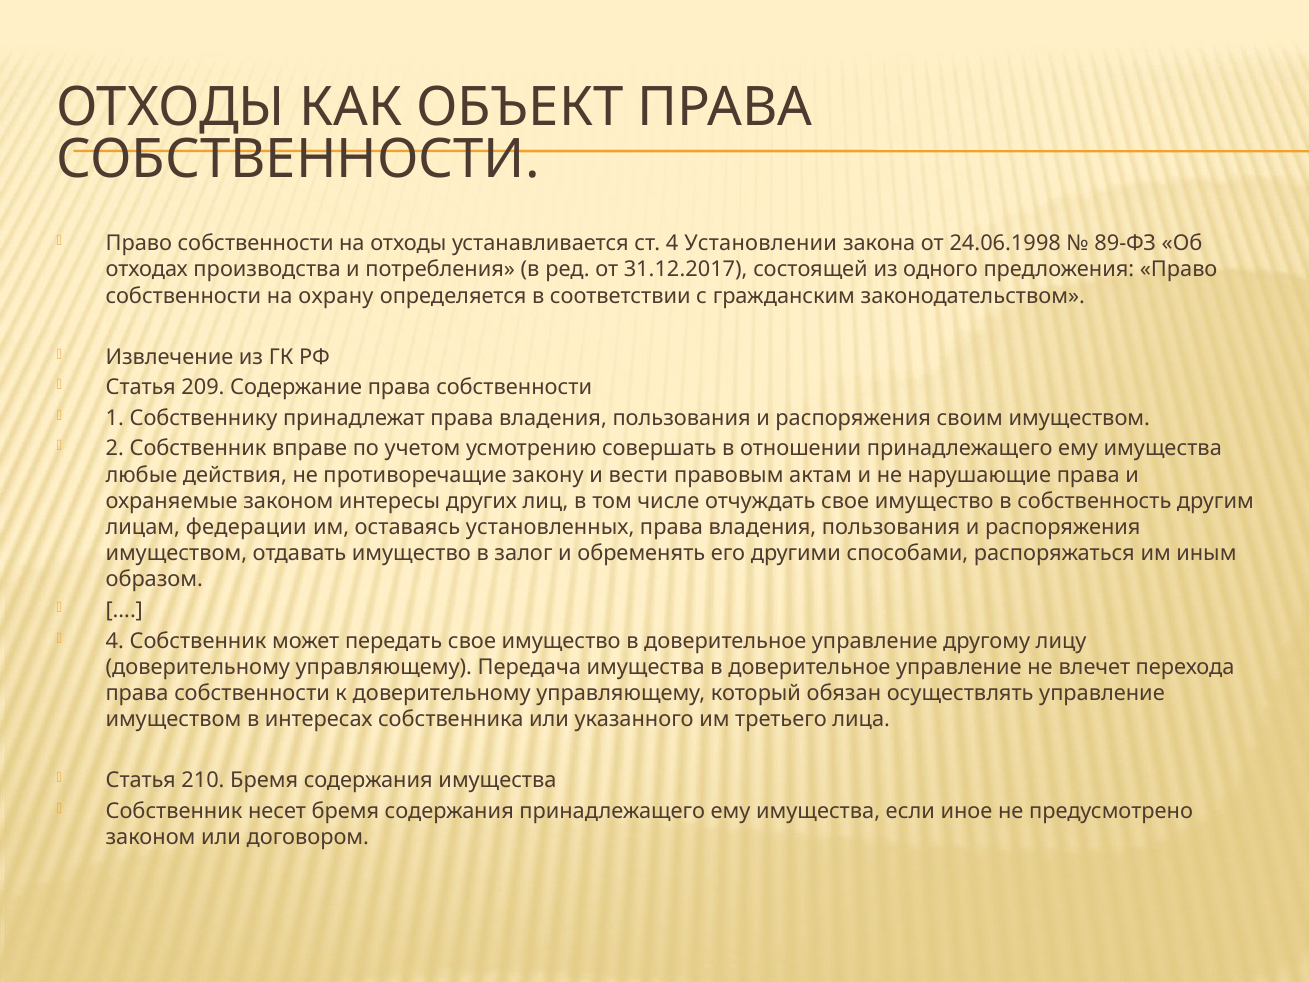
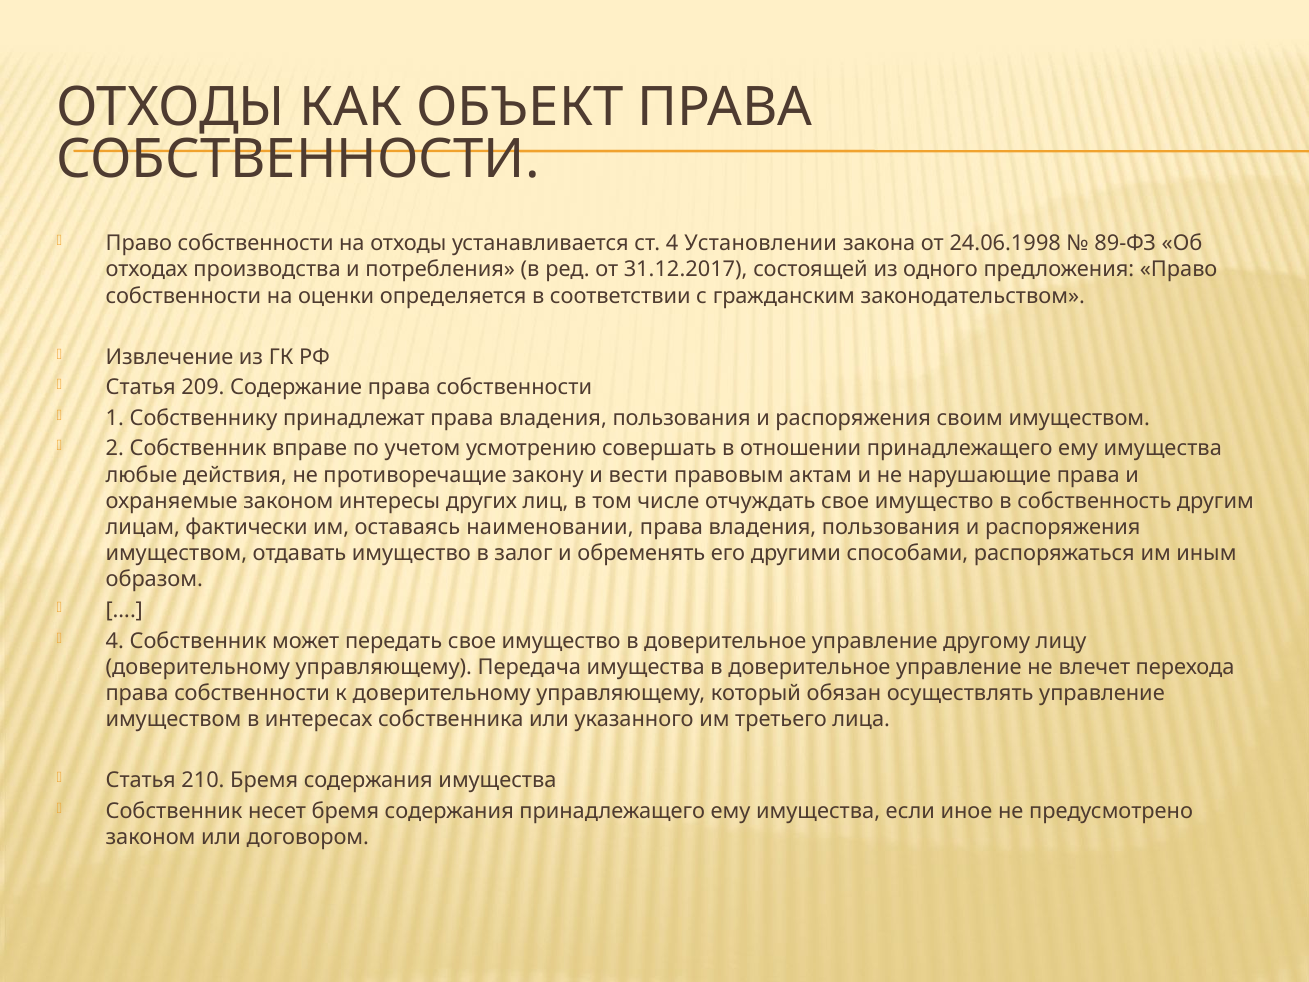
охрану: охрану -> оценки (336, 296)
федерации: федерации -> фактически (247, 527)
установленных: установленных -> наименовании (550, 527)
